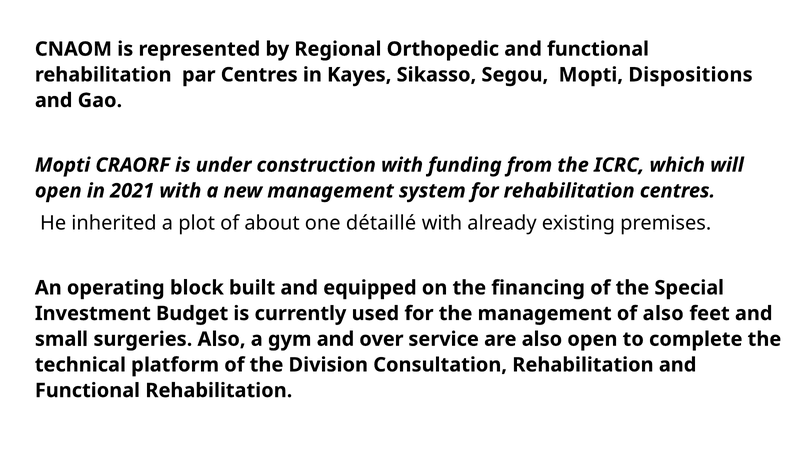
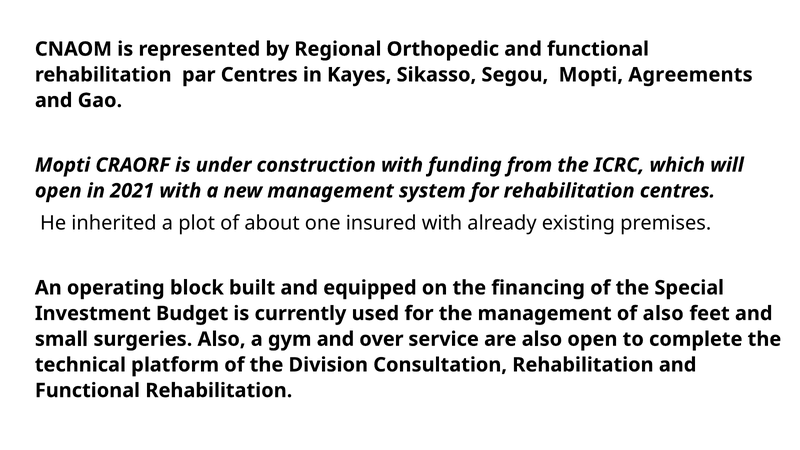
Dispositions: Dispositions -> Agreements (691, 75)
détaillé: détaillé -> insured (381, 223)
